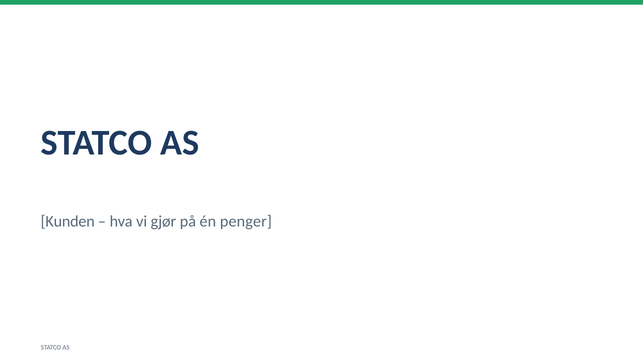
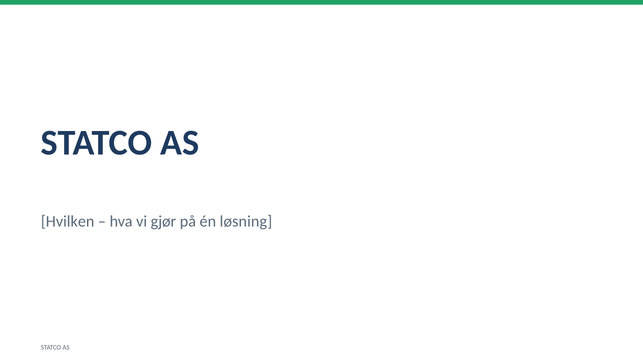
Kunden: Kunden -> Hvilken (68, 221)
penger: penger -> løsning (246, 221)
